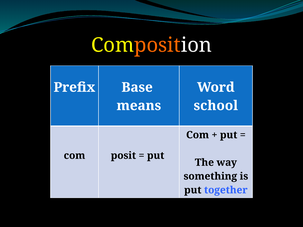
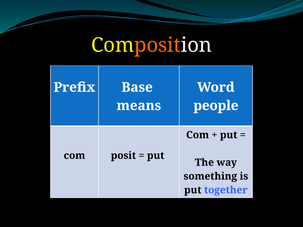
school: school -> people (216, 106)
